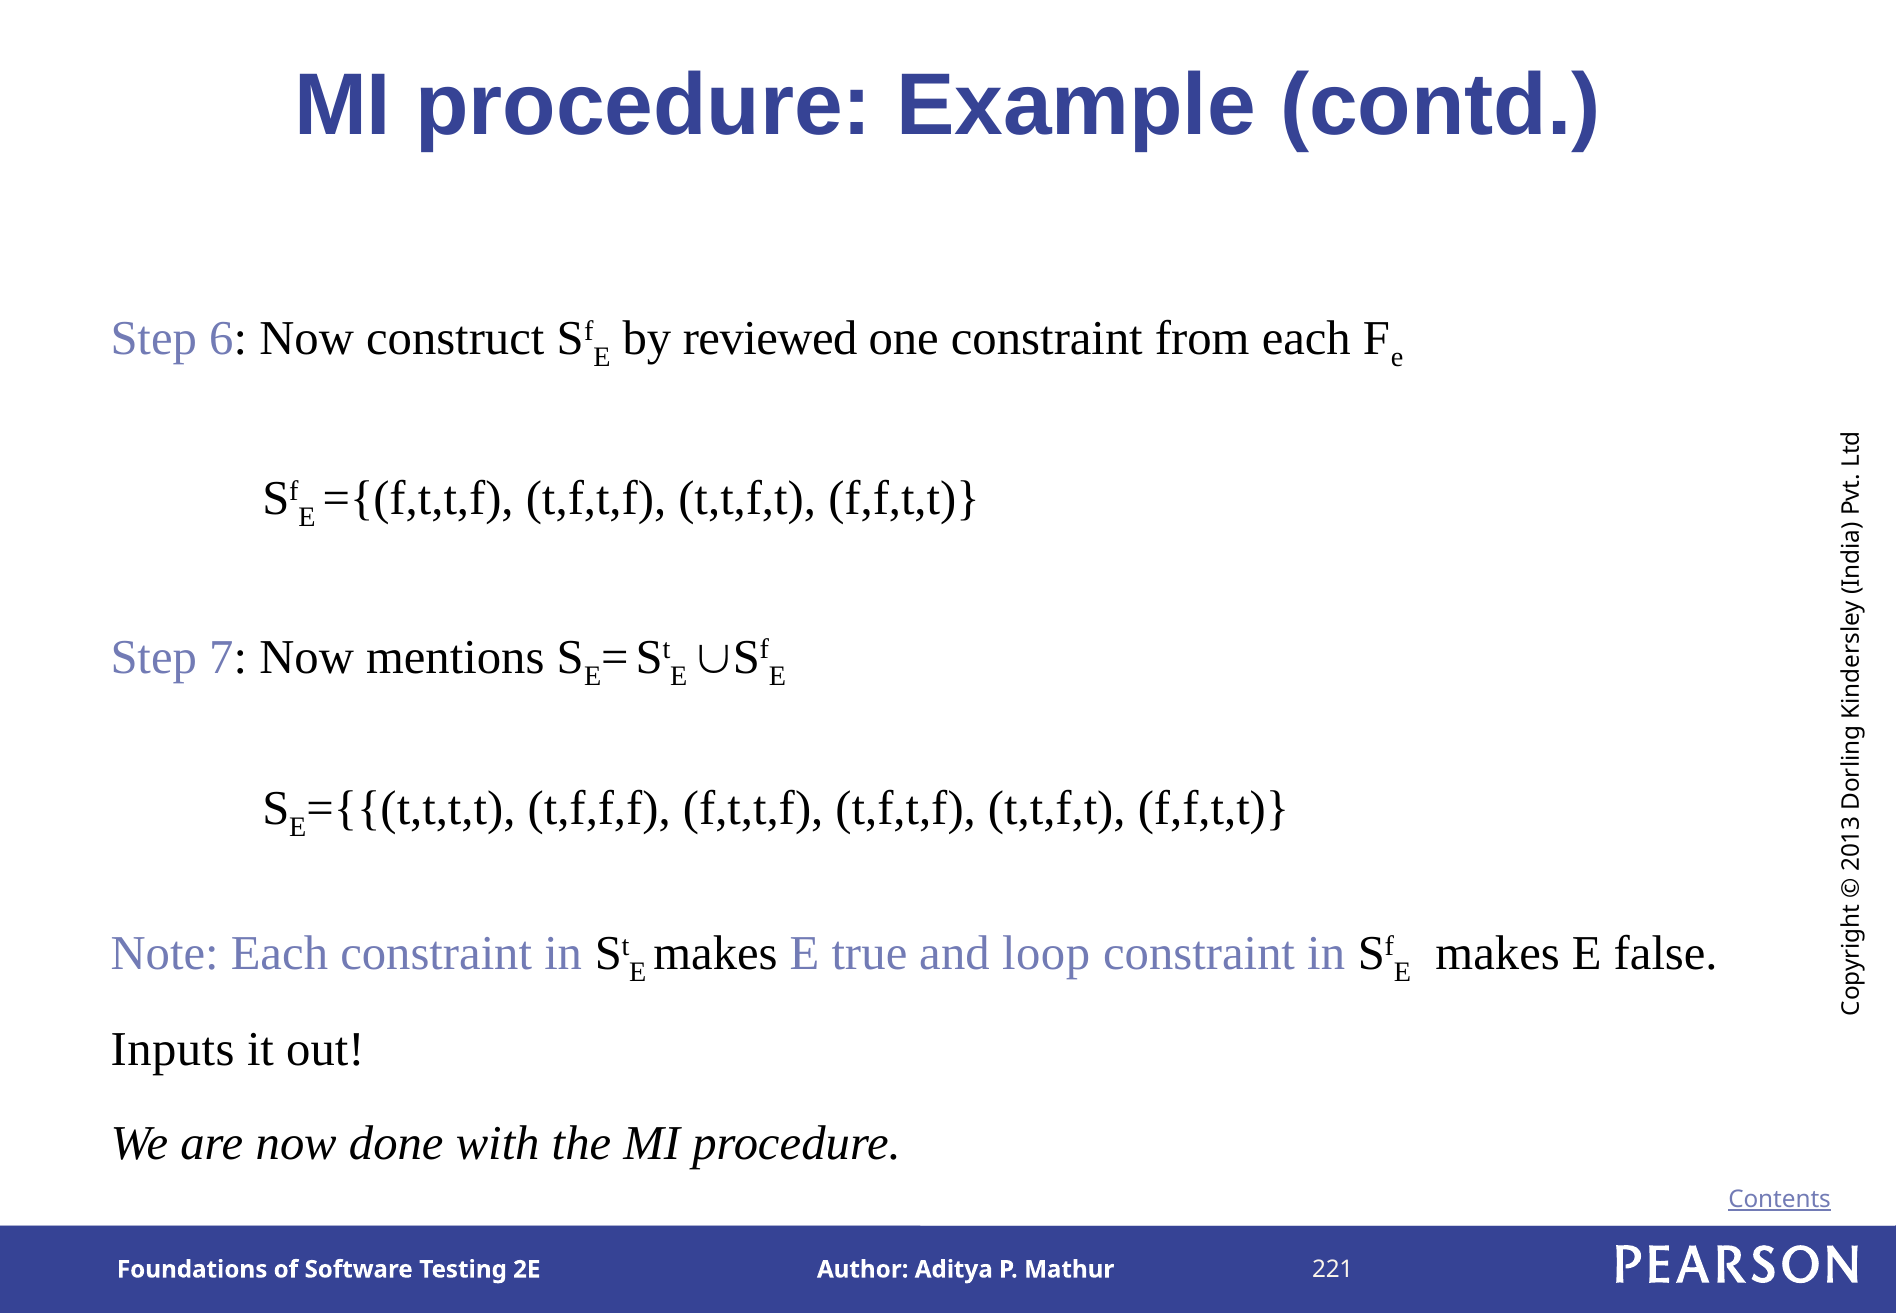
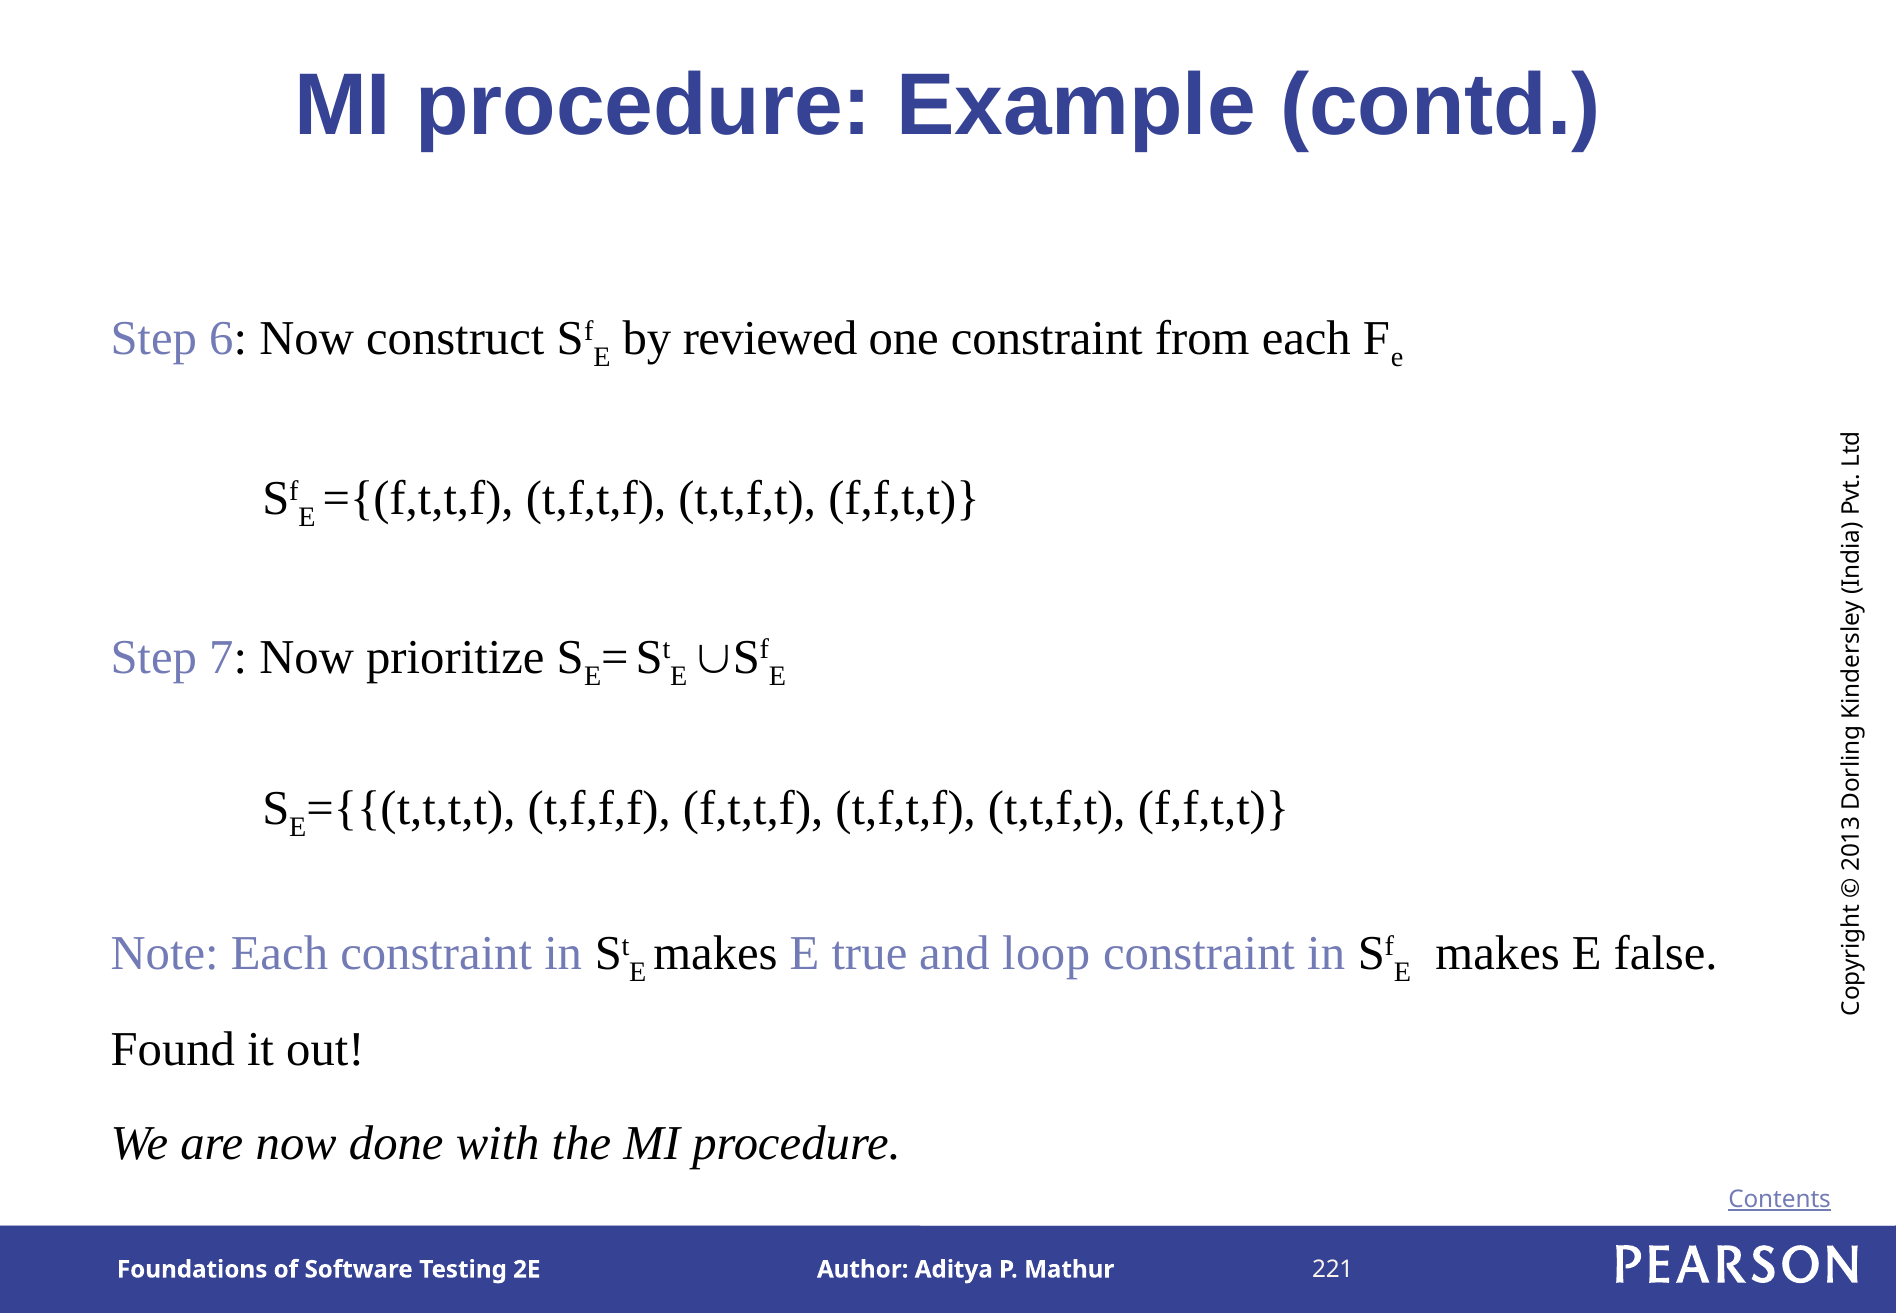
mentions: mentions -> prioritize (455, 657)
Inputs: Inputs -> Found (173, 1049)
